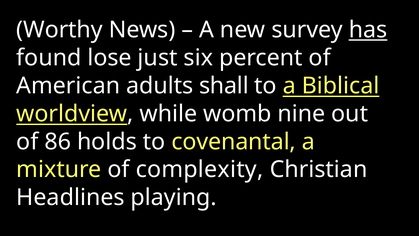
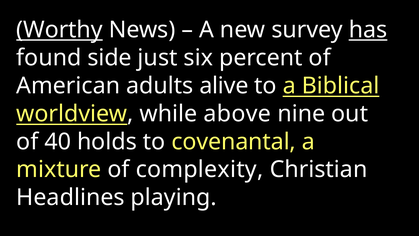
Worthy underline: none -> present (60, 30)
lose: lose -> side (110, 58)
shall: shall -> alive (224, 86)
womb: womb -> above (237, 114)
86: 86 -> 40 (58, 141)
